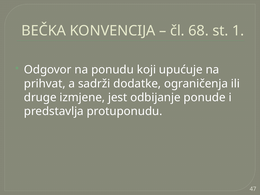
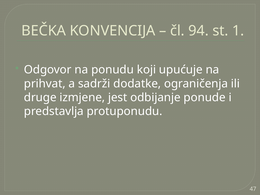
68: 68 -> 94 (199, 31)
